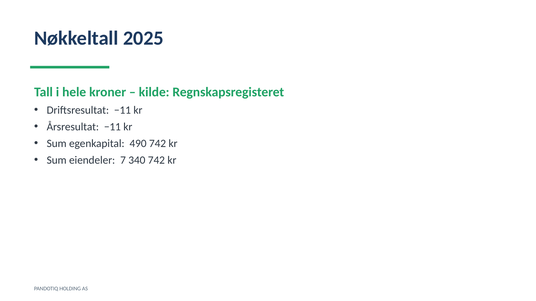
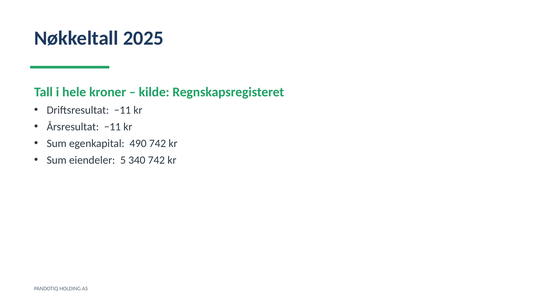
7: 7 -> 5 (123, 160)
